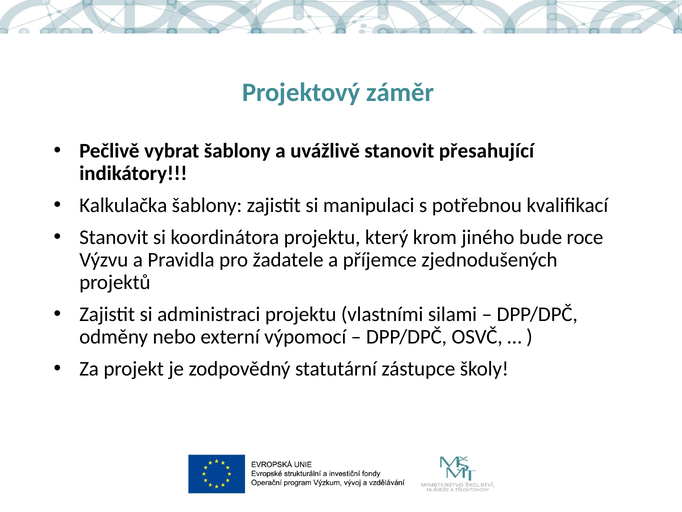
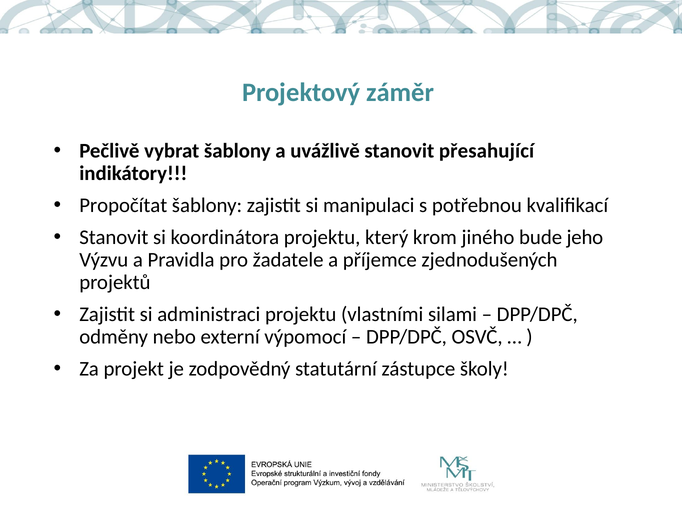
Kalkulačka: Kalkulačka -> Propočítat (123, 205)
roce: roce -> jeho (585, 237)
